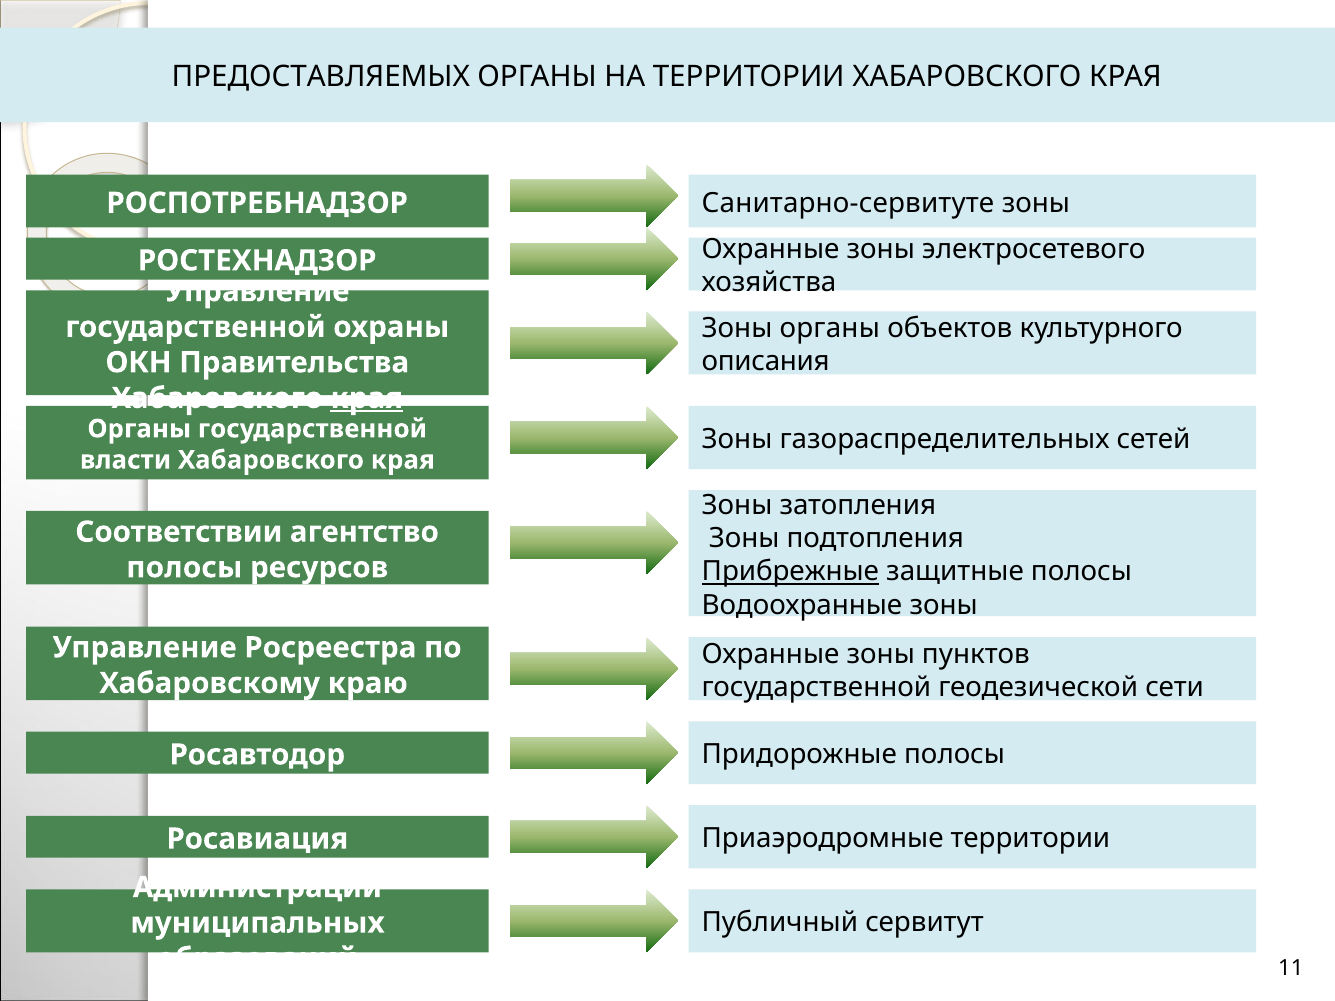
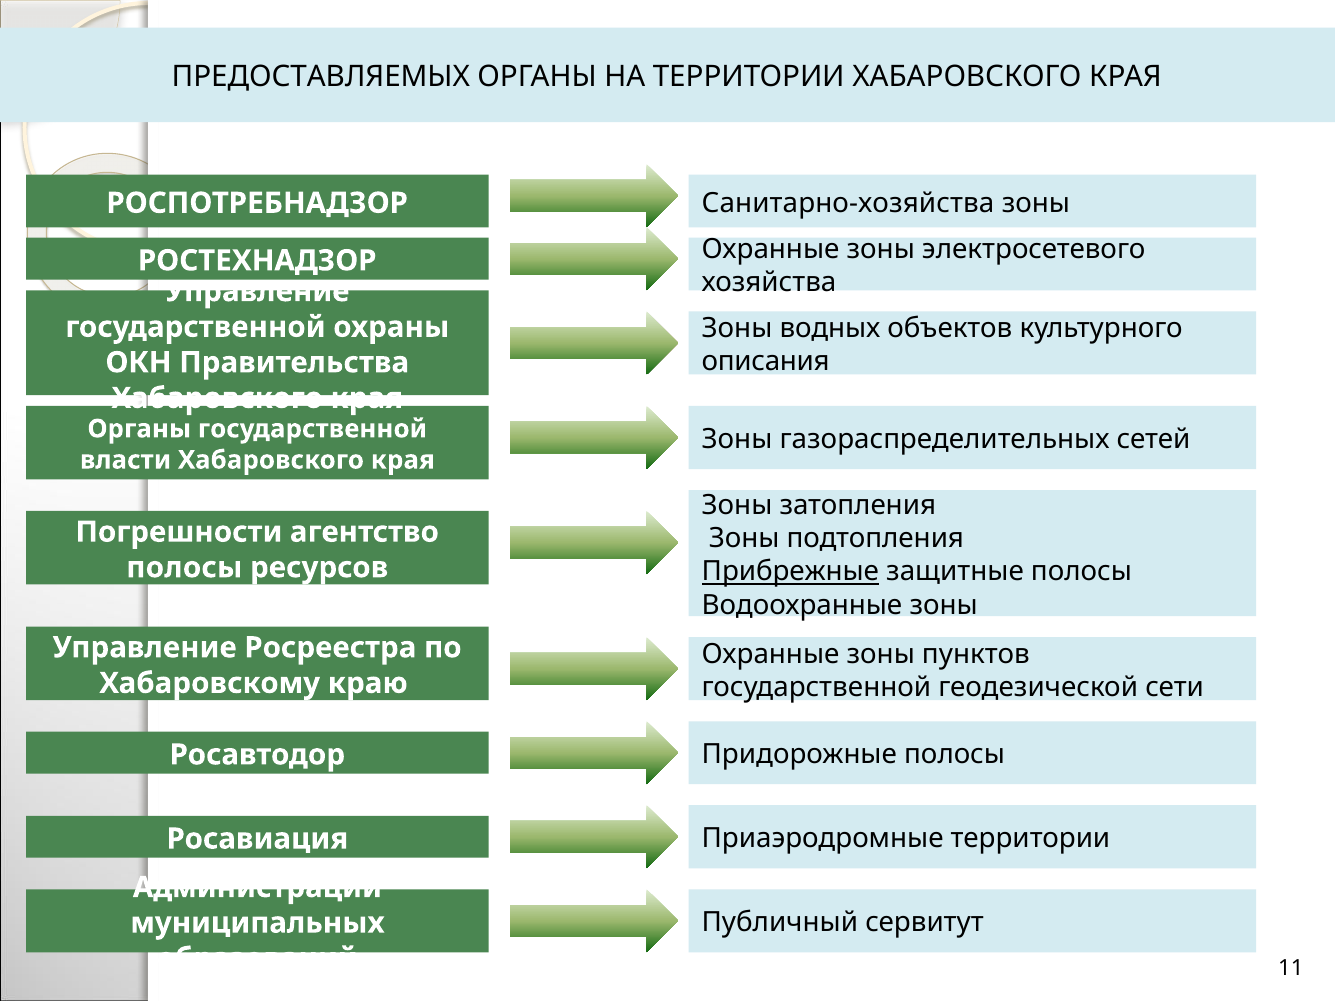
Санитарно-сервитуте: Санитарно-сервитуте -> Санитарно-хозяйства (848, 203)
Зоны органы: органы -> водных (830, 328)
края underline: present -> none (367, 398)
Соответствии: Соответствии -> Погрешности (179, 532)
